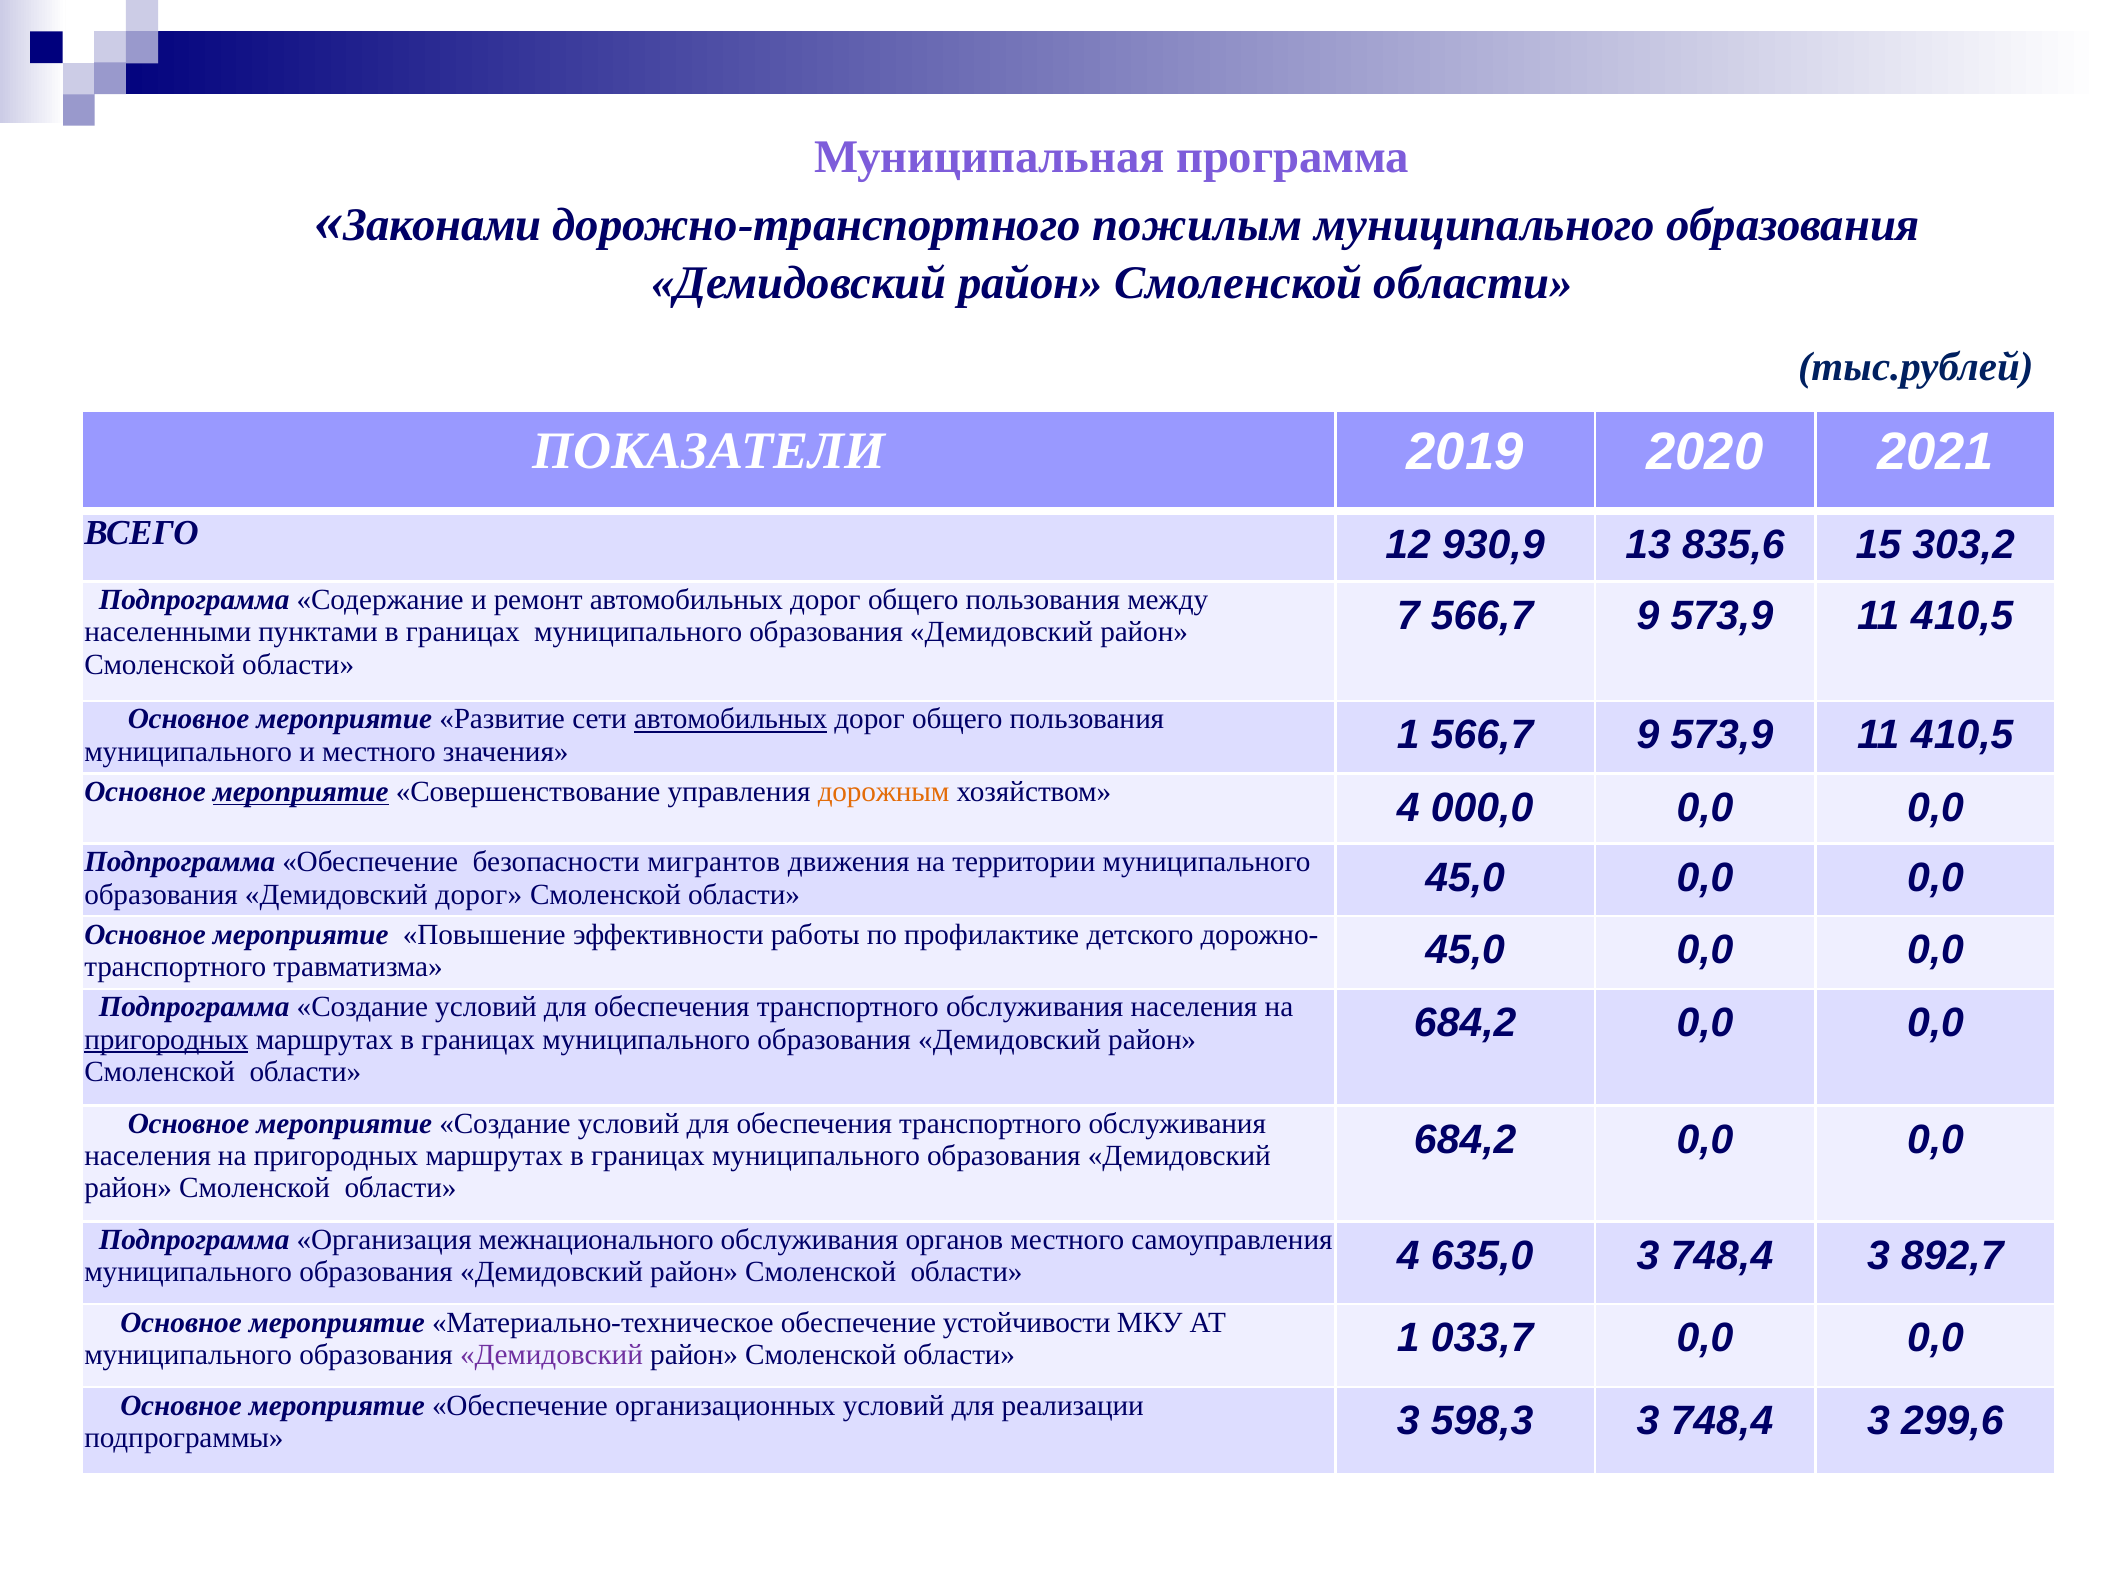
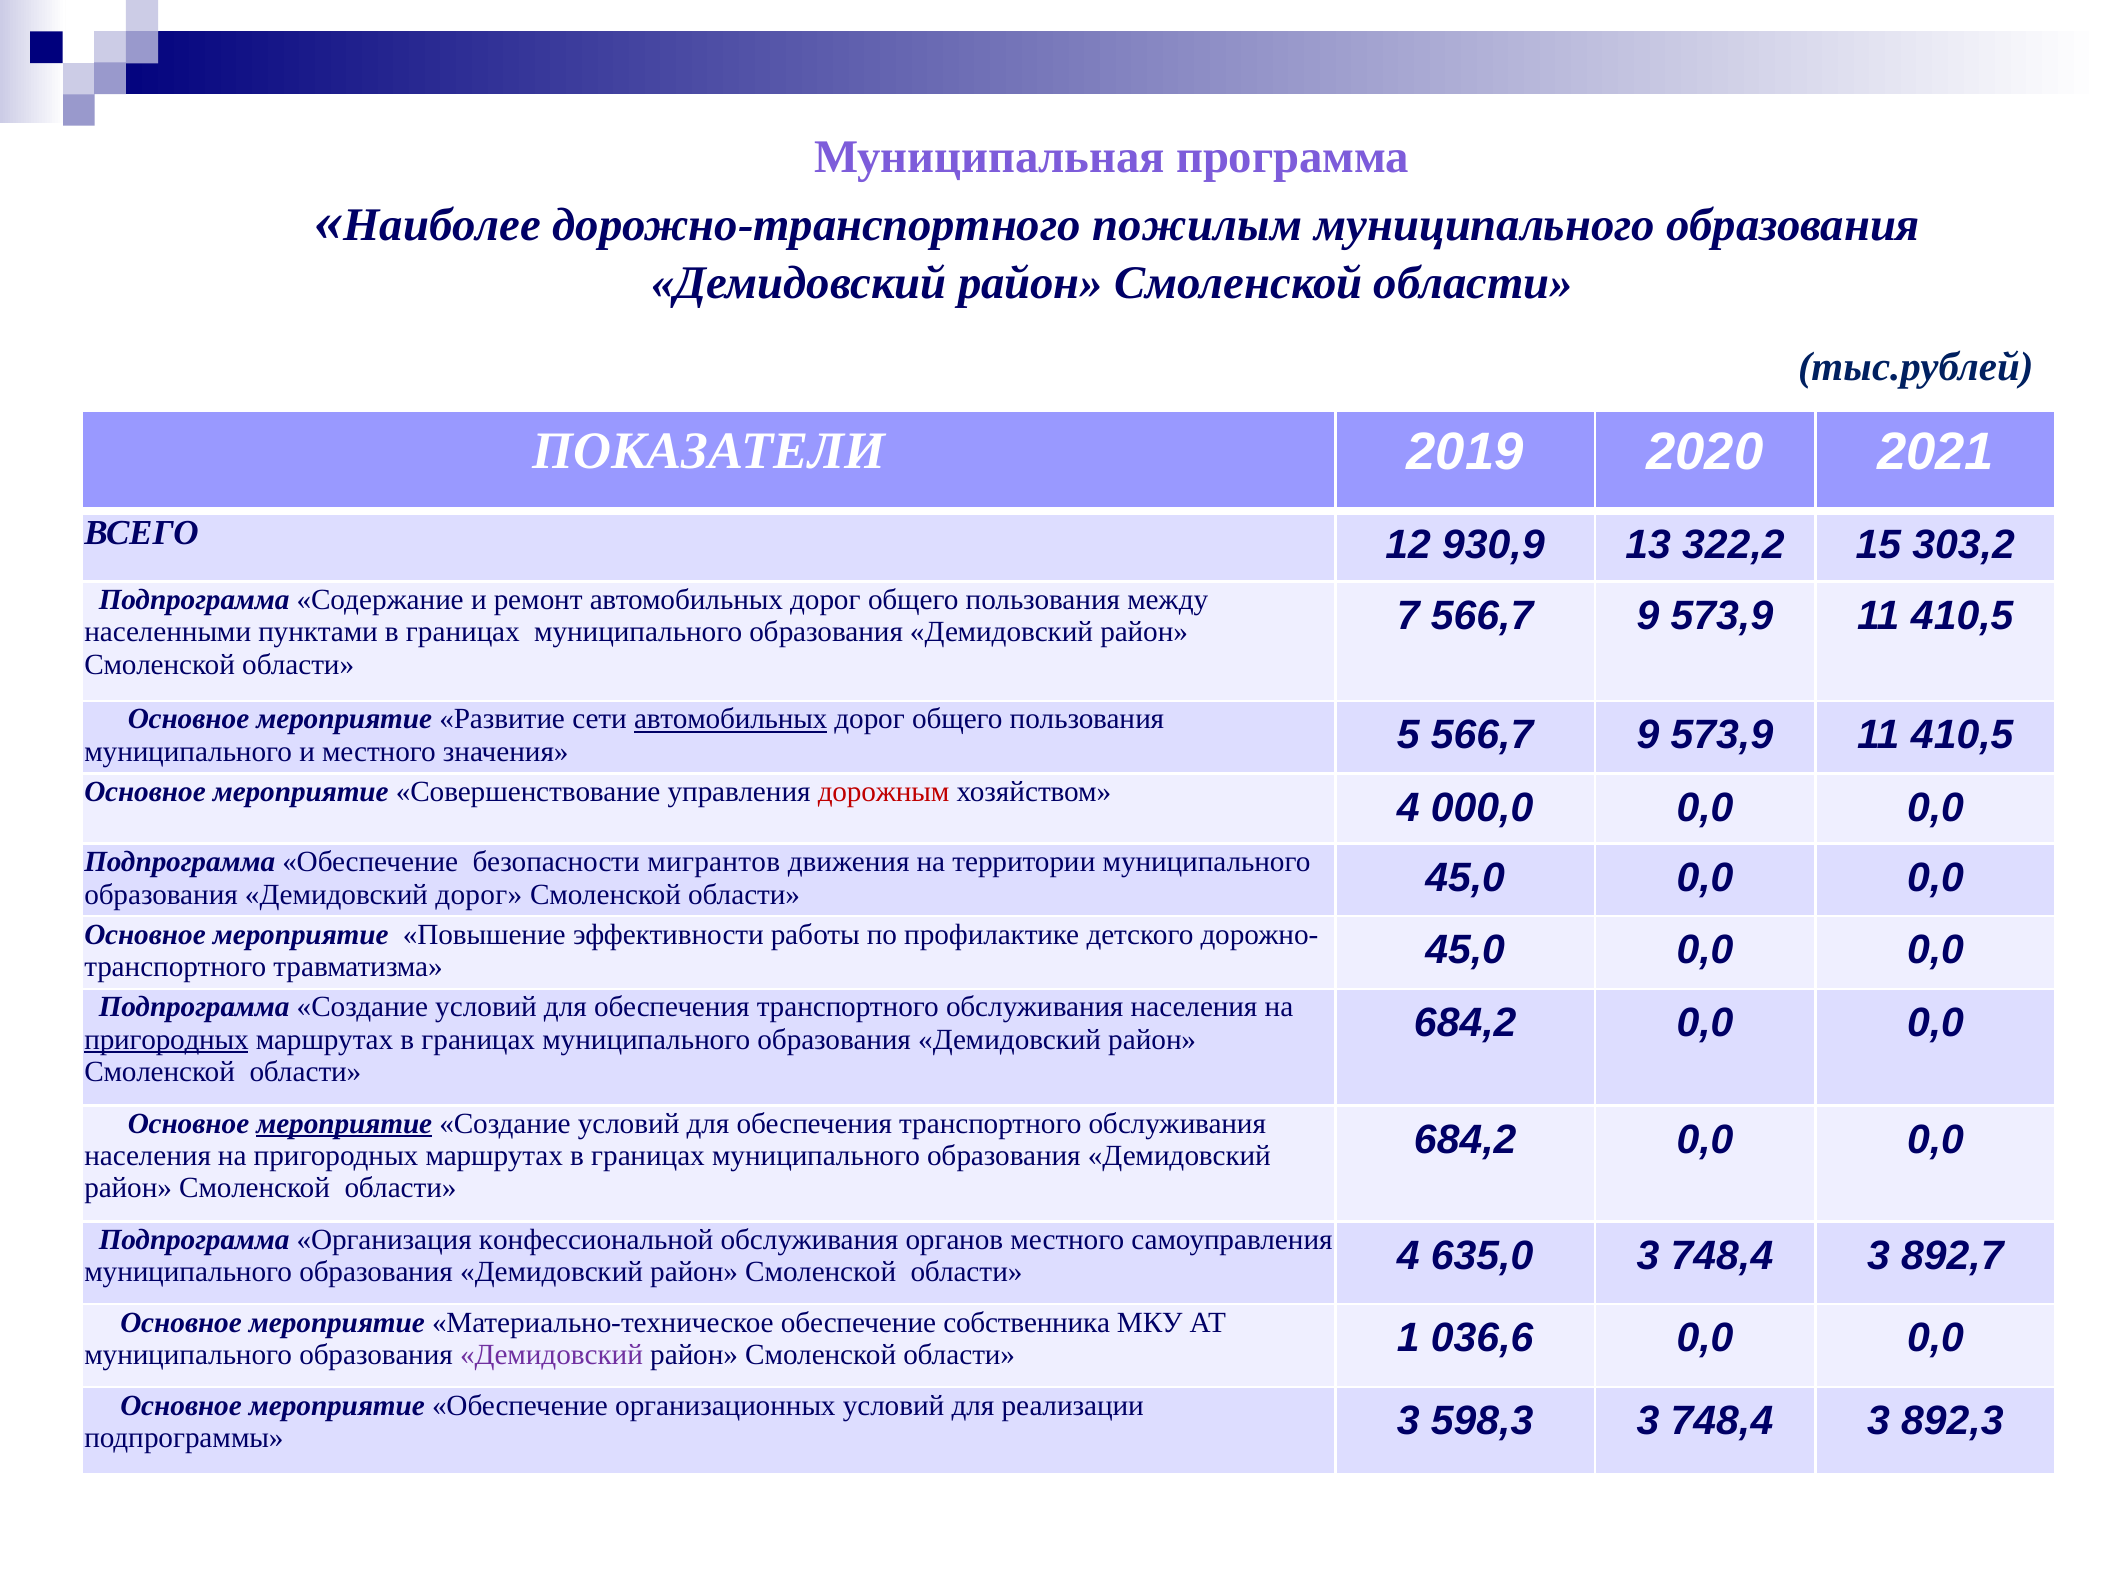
Законами: Законами -> Наиболее (442, 225)
835,6: 835,6 -> 322,2 (1733, 545)
значения 1: 1 -> 5 (1408, 735)
мероприятие underline: present -> none (301, 792)
дорожным colour: orange -> red (884, 792)
мероприятие underline: none -> present (344, 1124)
межнационального: межнационального -> конфессиональной (596, 1240)
устойчивости: устойчивости -> собственника (1027, 1322)
033,7: 033,7 -> 036,6 (1482, 1338)
299,6: 299,6 -> 892,3 (1952, 1421)
